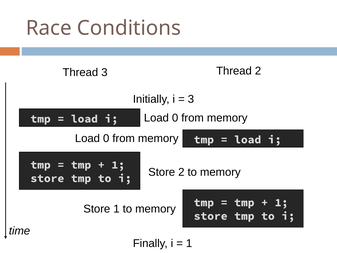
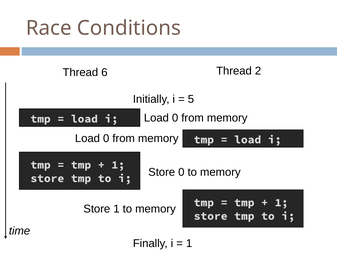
Thread 3: 3 -> 6 (104, 72)
3: 3 -> 5 (191, 99)
Store 2: 2 -> 0 (181, 172)
